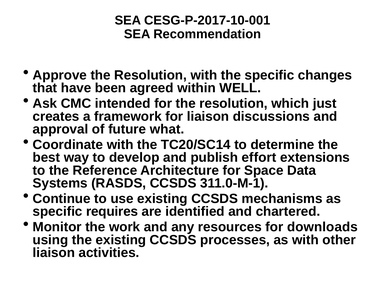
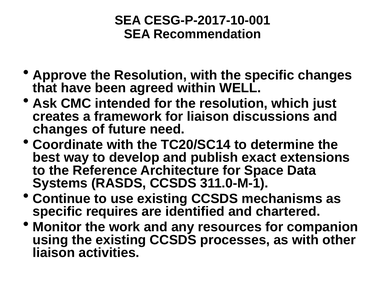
approval: approval -> changes (60, 129)
what: what -> need (167, 129)
effort: effort -> exact (259, 157)
downloads: downloads -> companion (322, 227)
